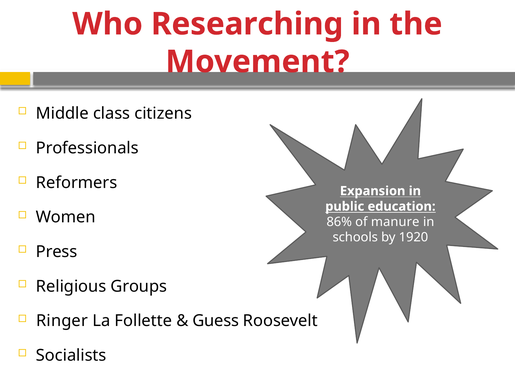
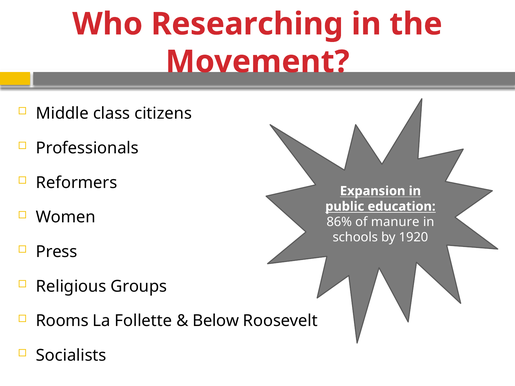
Ringer: Ringer -> Rooms (62, 321)
Guess: Guess -> Below (216, 321)
